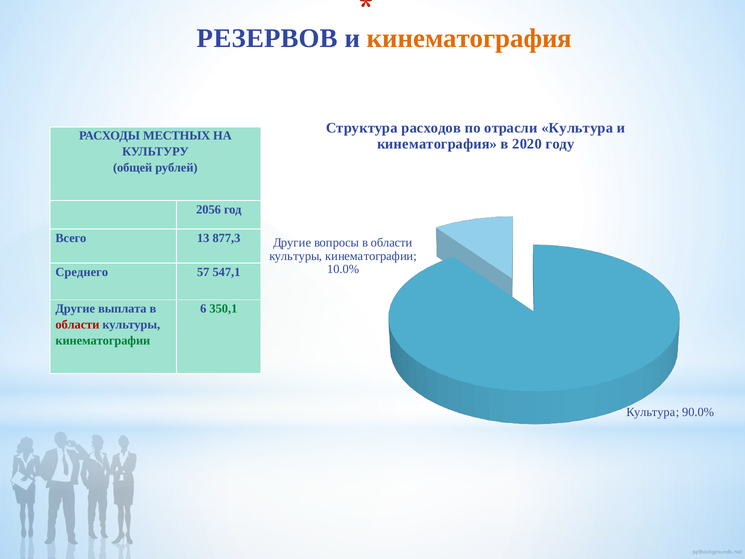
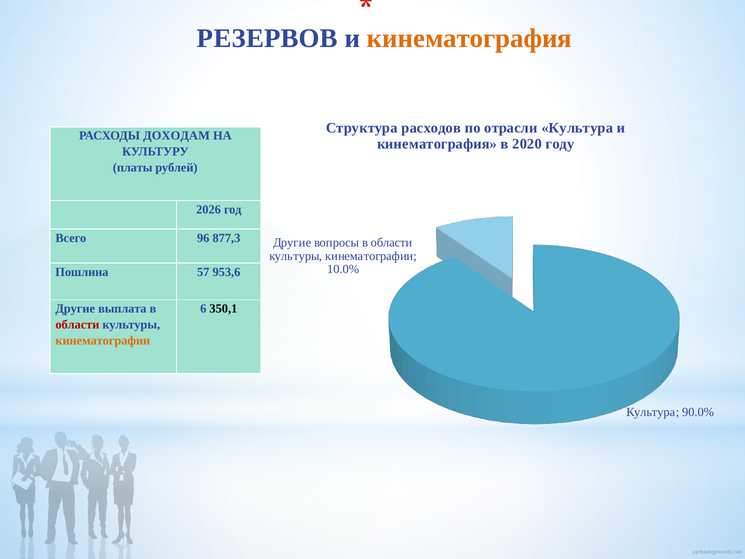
МЕСТНЫХ: МЕСТНЫХ -> ДОХОДАМ (177, 136)
общей: общей -> платы (133, 168)
2056: 2056 -> 2026 (209, 209)
13: 13 -> 96 (203, 238)
Среднего: Среднего -> Пошлина (82, 272)
547,1: 547,1 -> 953,6 (226, 272)
350,1 colour: green -> black (223, 309)
кинематографии colour: green -> orange (103, 340)
